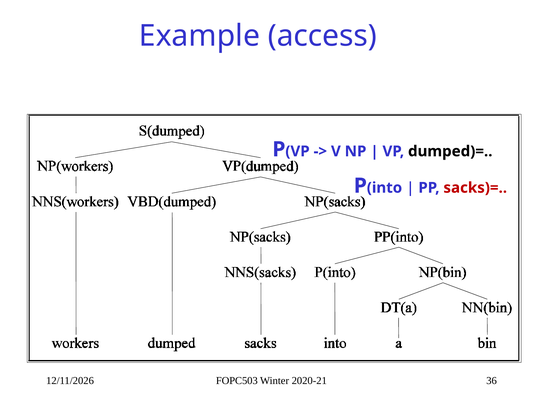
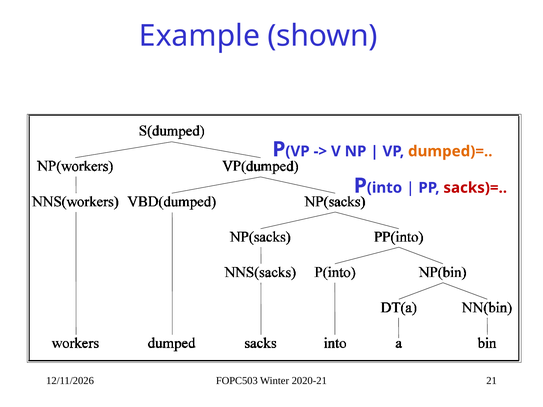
access: access -> shown (322, 36)
dumped)= colour: black -> orange (450, 151)
36: 36 -> 21 (492, 381)
